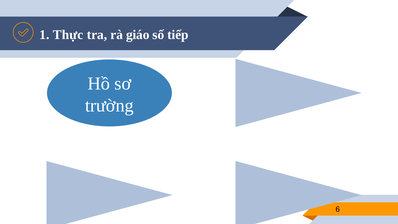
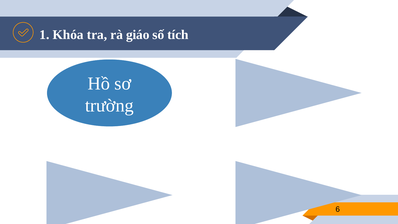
Thực: Thực -> Khóa (68, 35)
tiếp: tiếp -> tích (178, 35)
